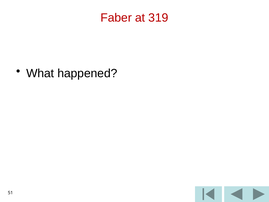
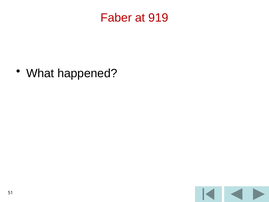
319: 319 -> 919 (158, 18)
